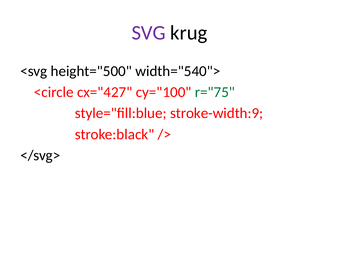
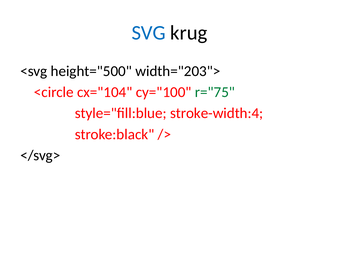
SVG colour: purple -> blue (149, 33)
width="540">: width="540"> -> width="203"> (178, 71)
cx="427: cx="427 -> cx="104 (105, 92)
stroke-width:9: stroke-width:9 -> stroke-width:4 (217, 113)
